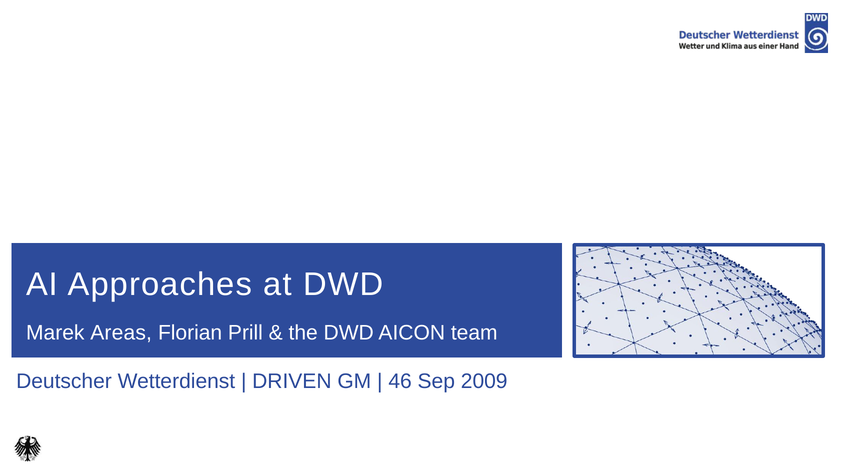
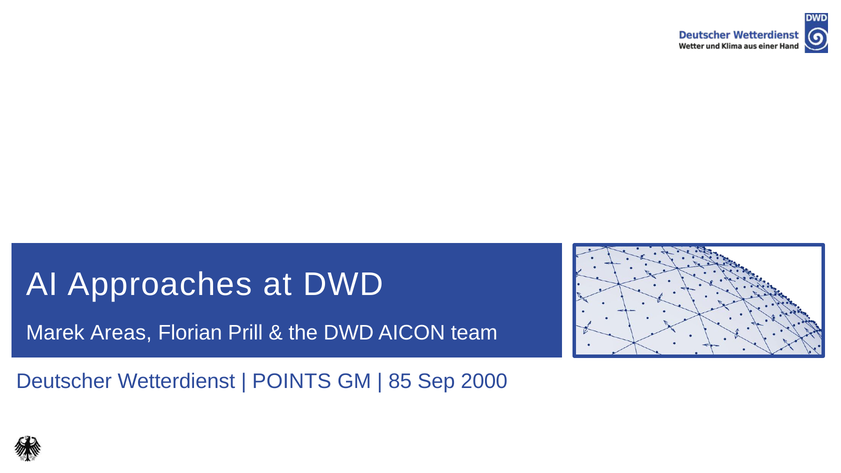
DRIVEN: DRIVEN -> POINTS (292, 381)
46: 46 -> 85 (400, 381)
2009: 2009 -> 2000 (484, 381)
